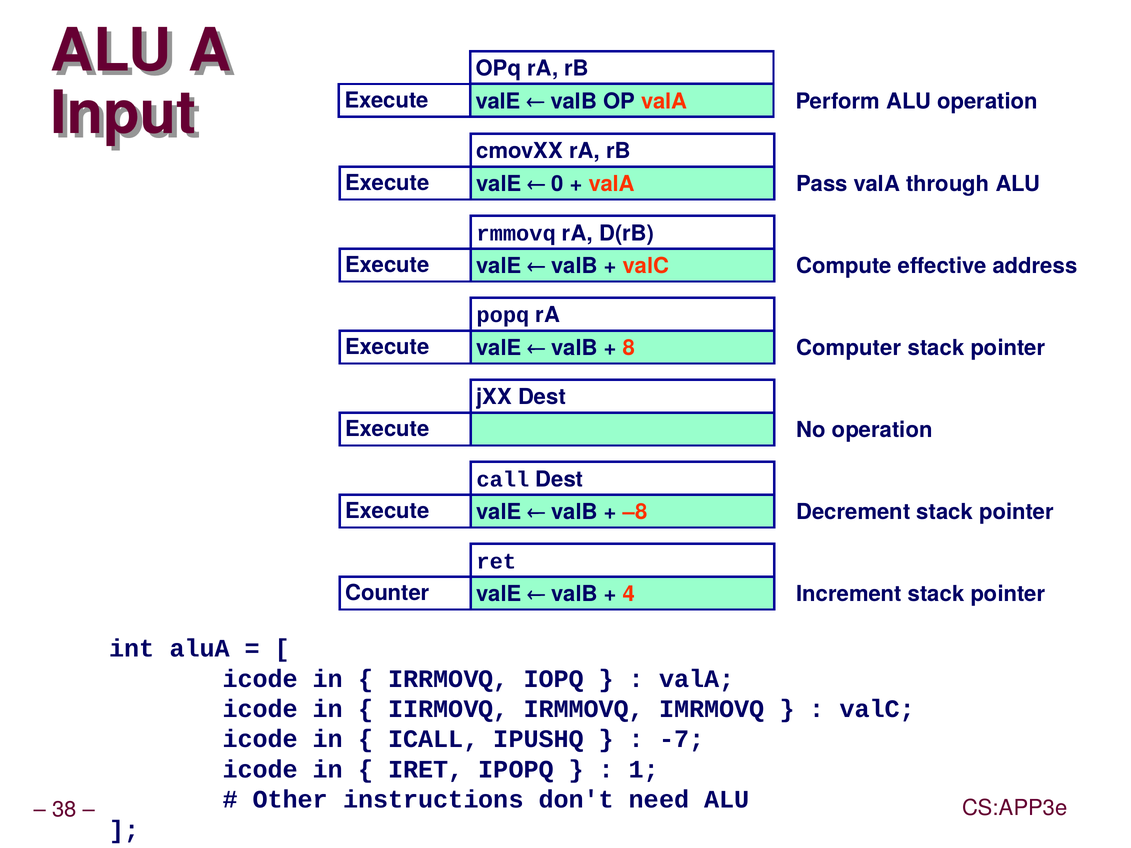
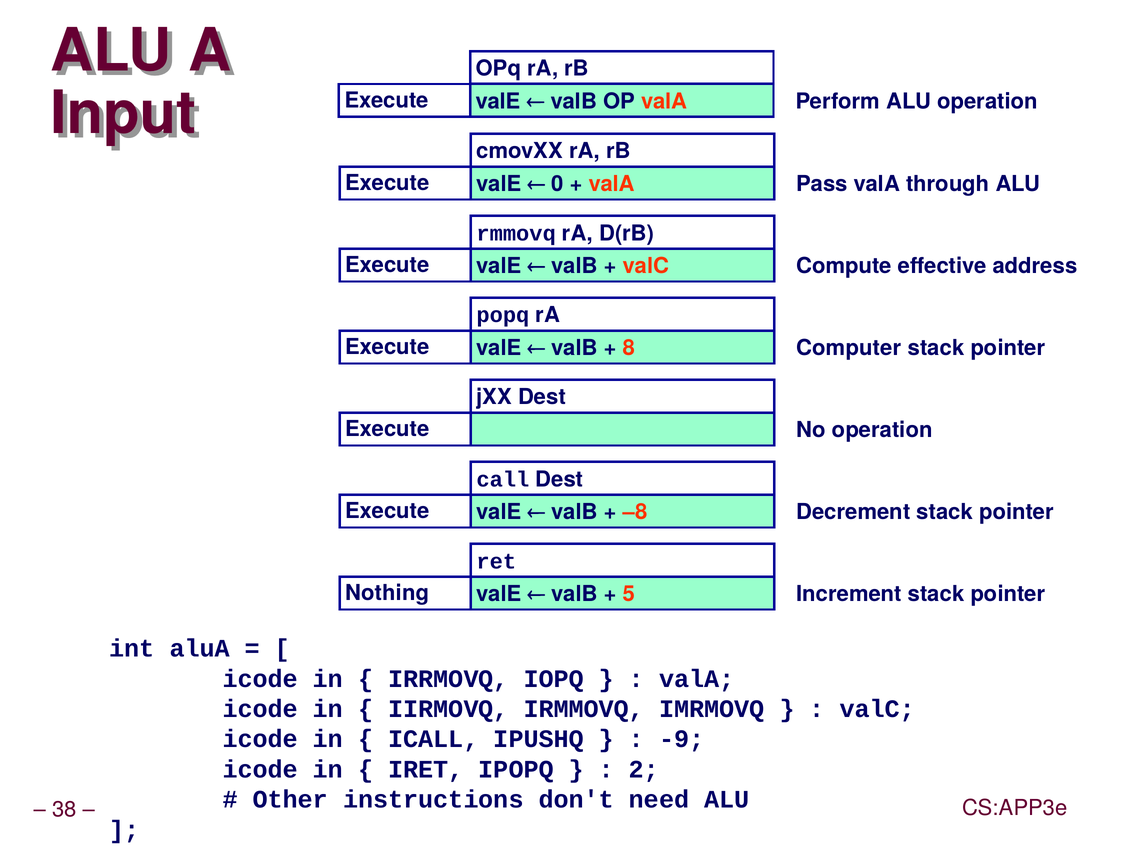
Counter: Counter -> Nothing (387, 593)
4: 4 -> 5 (629, 594)
-7: -7 -> -9 (682, 739)
1: 1 -> 2 (644, 769)
